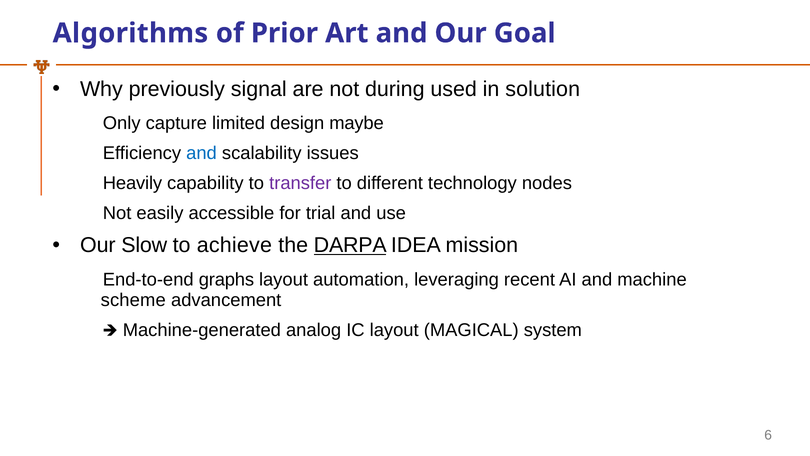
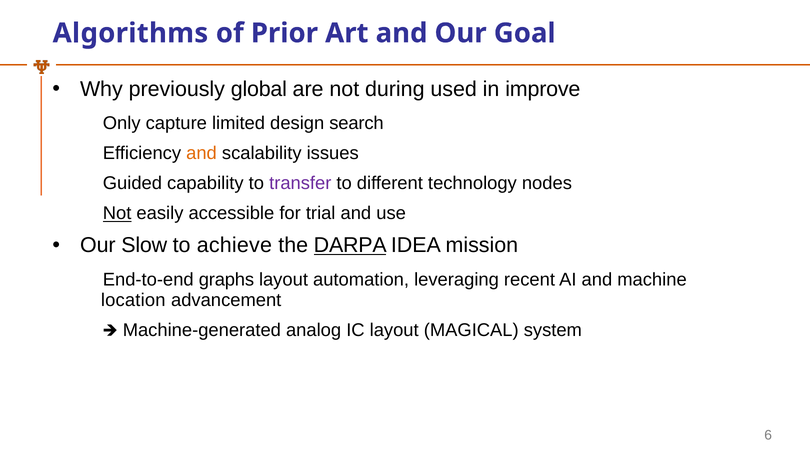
signal: signal -> global (259, 89)
solution: solution -> improve (543, 89)
maybe: maybe -> search (357, 123)
and colour: blue -> orange (202, 153)
Heavily: Heavily -> Guided (132, 183)
Not underline: none -> present (117, 213)
scheme: scheme -> location (133, 300)
